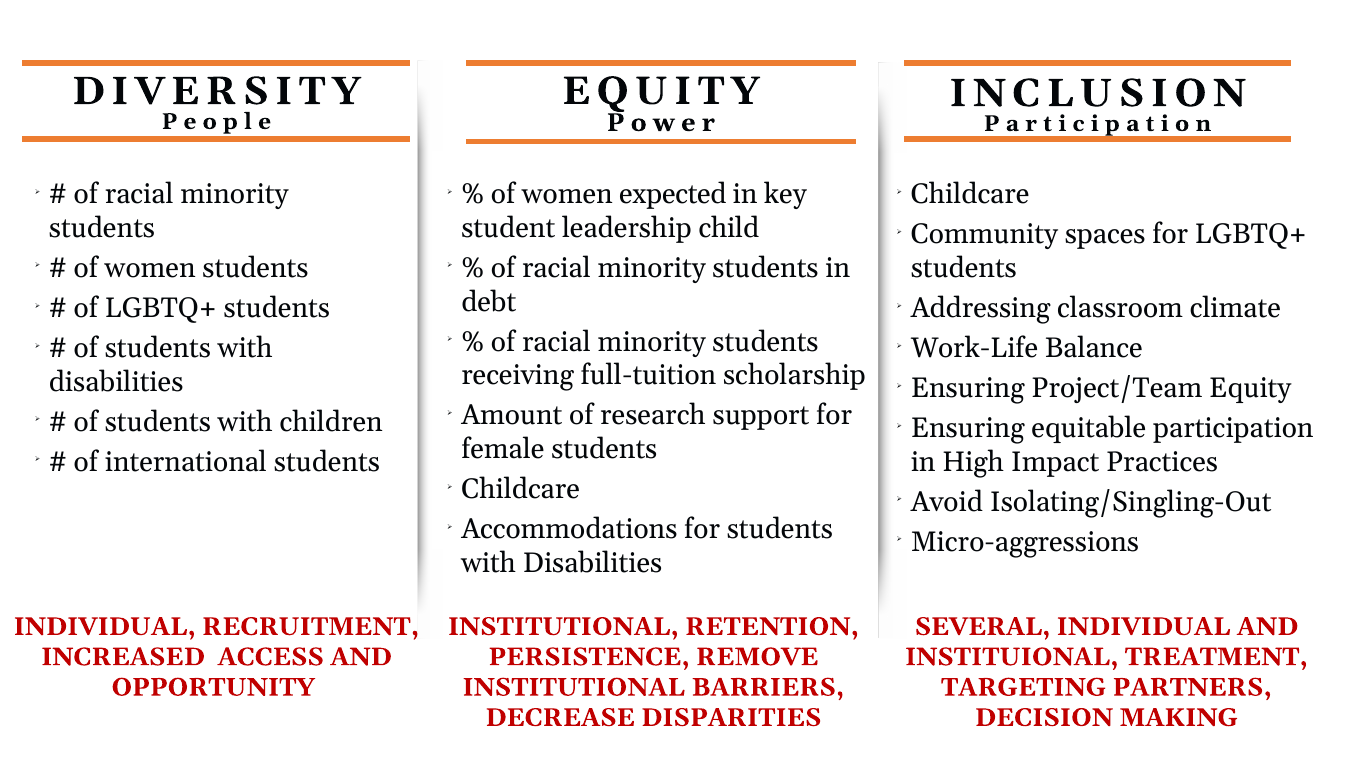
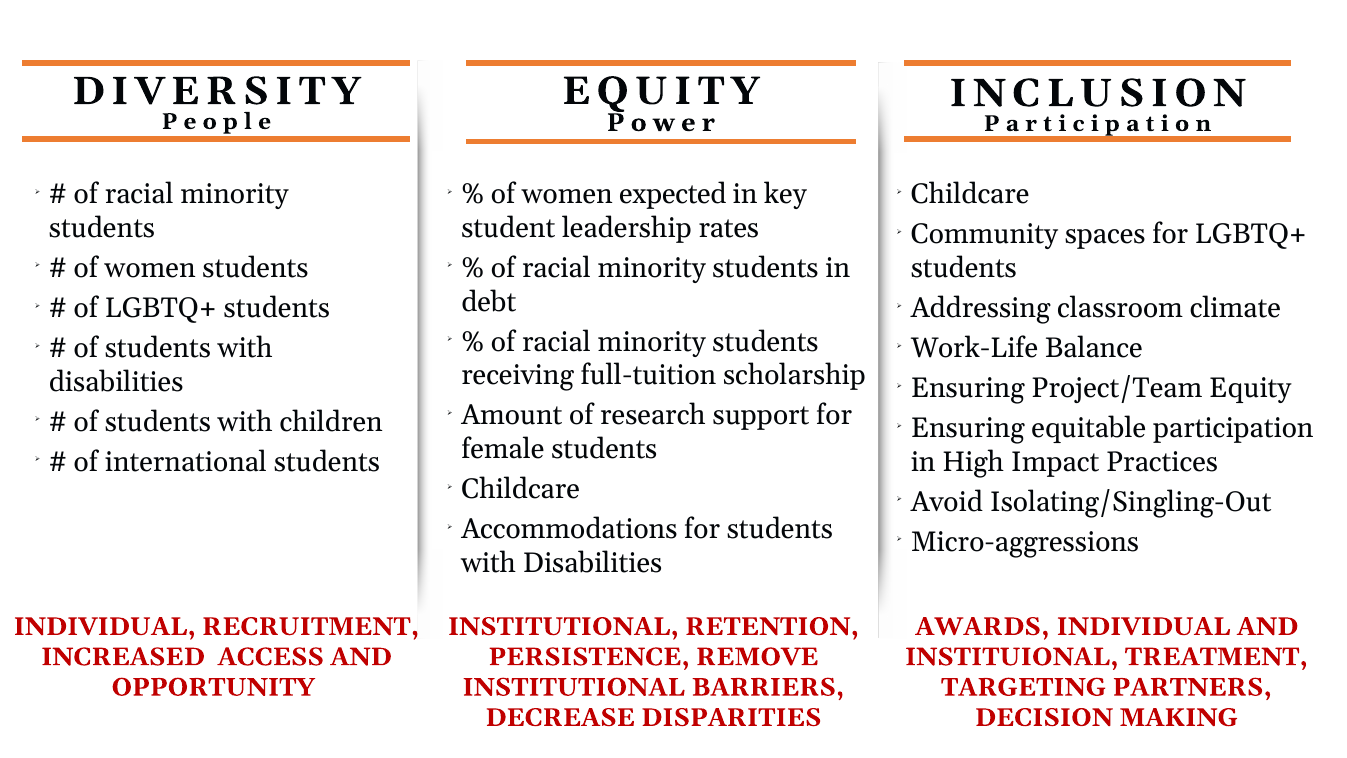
child: child -> rates (729, 228)
SEVERAL: SEVERAL -> AWARDS (982, 626)
